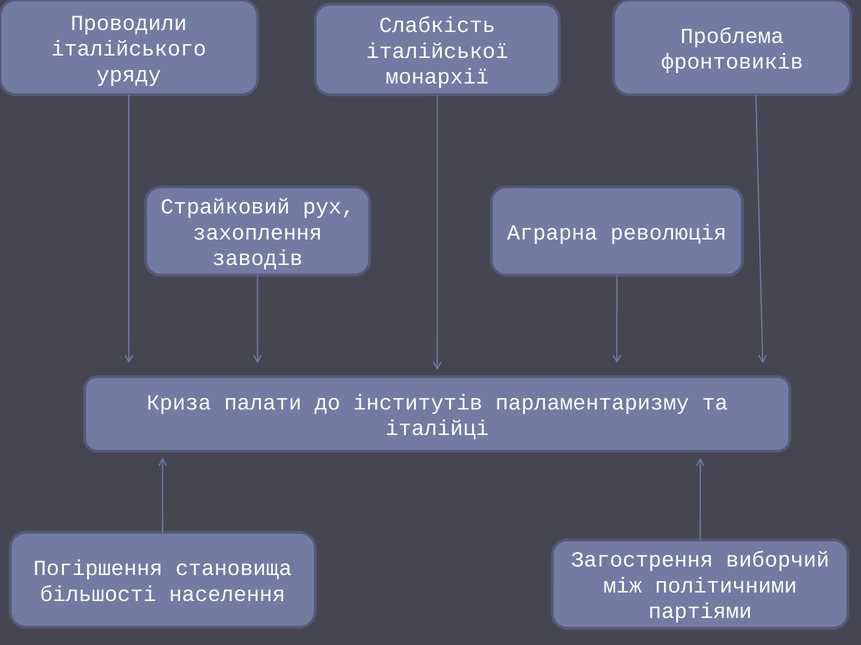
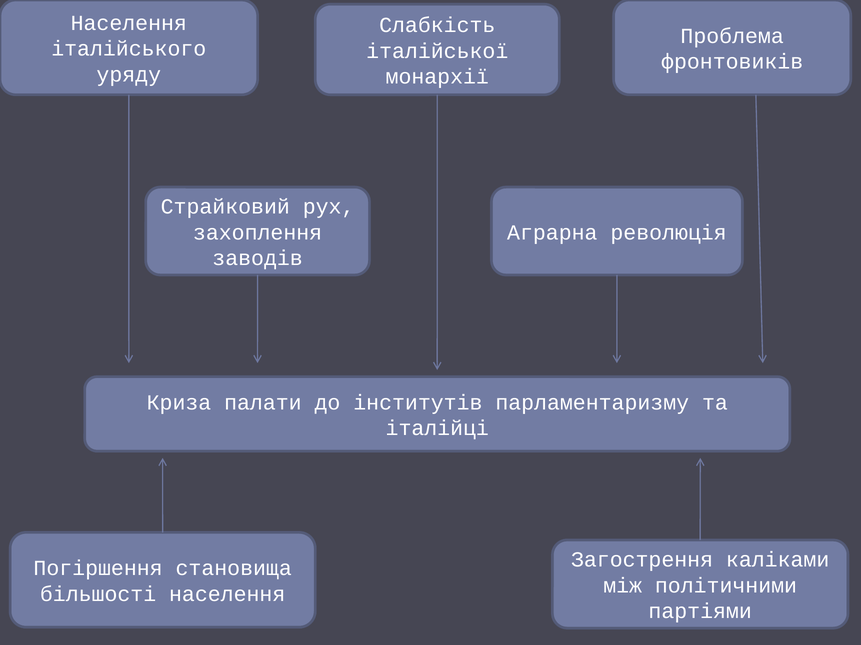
Проводили: Проводили -> Населення (129, 23)
виборчий: виборчий -> каліками (778, 560)
